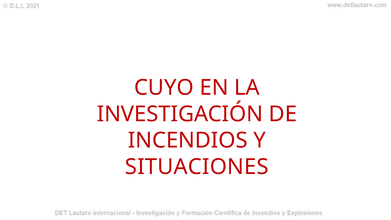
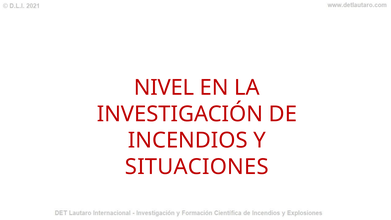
CUYO: CUYO -> NIVEL (164, 88)
